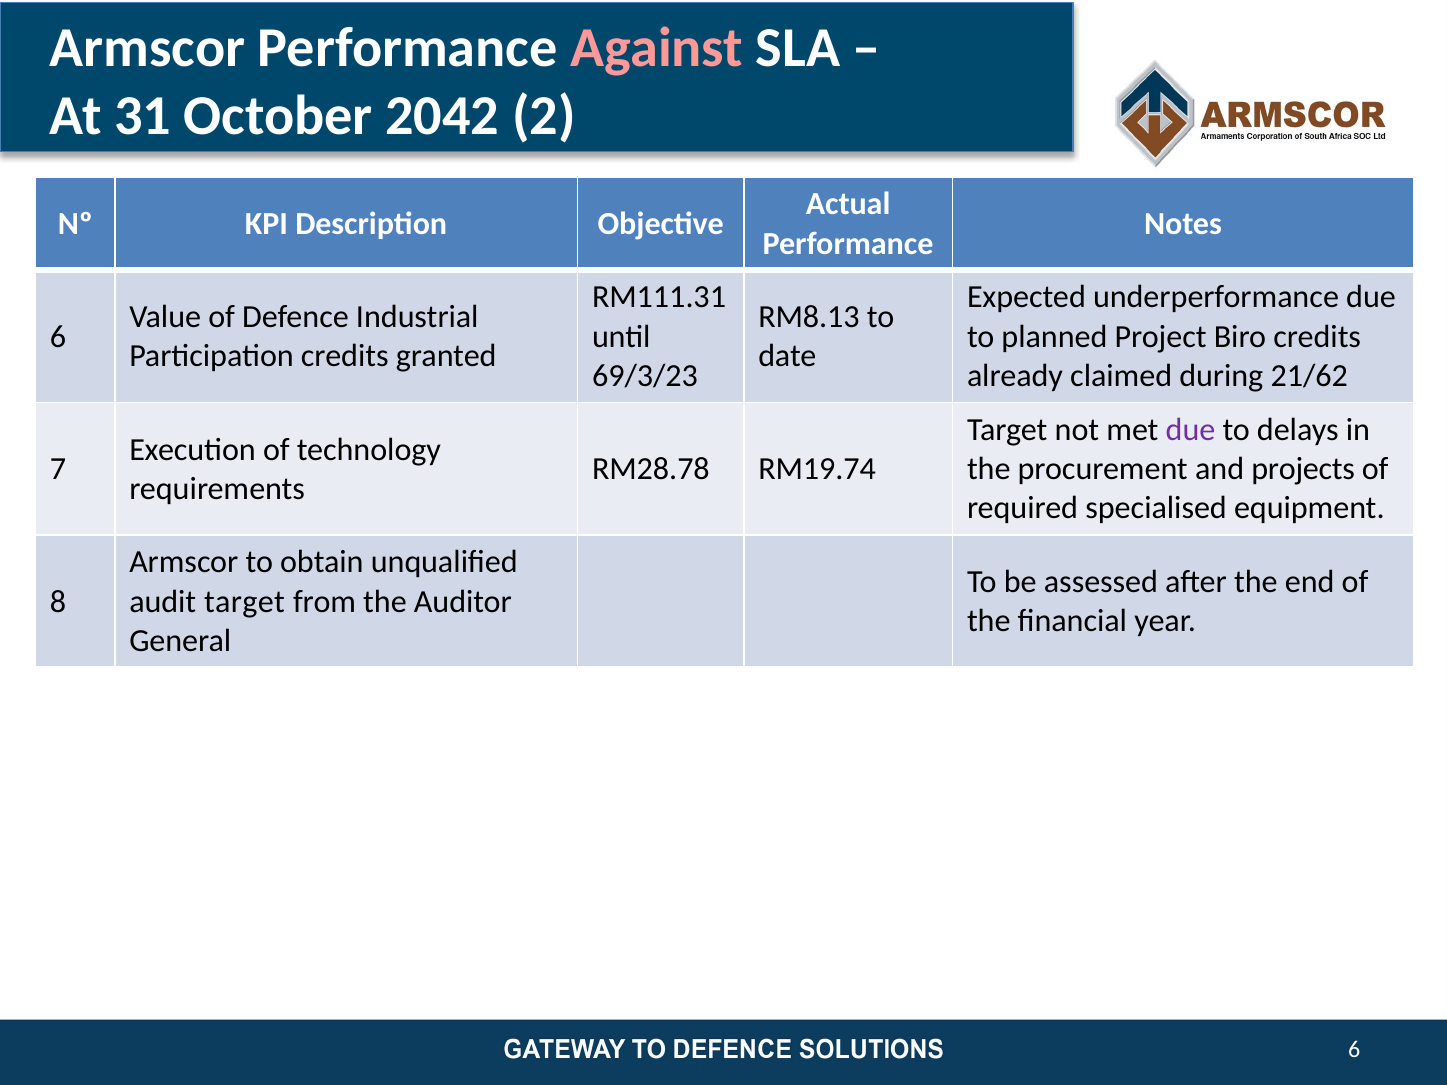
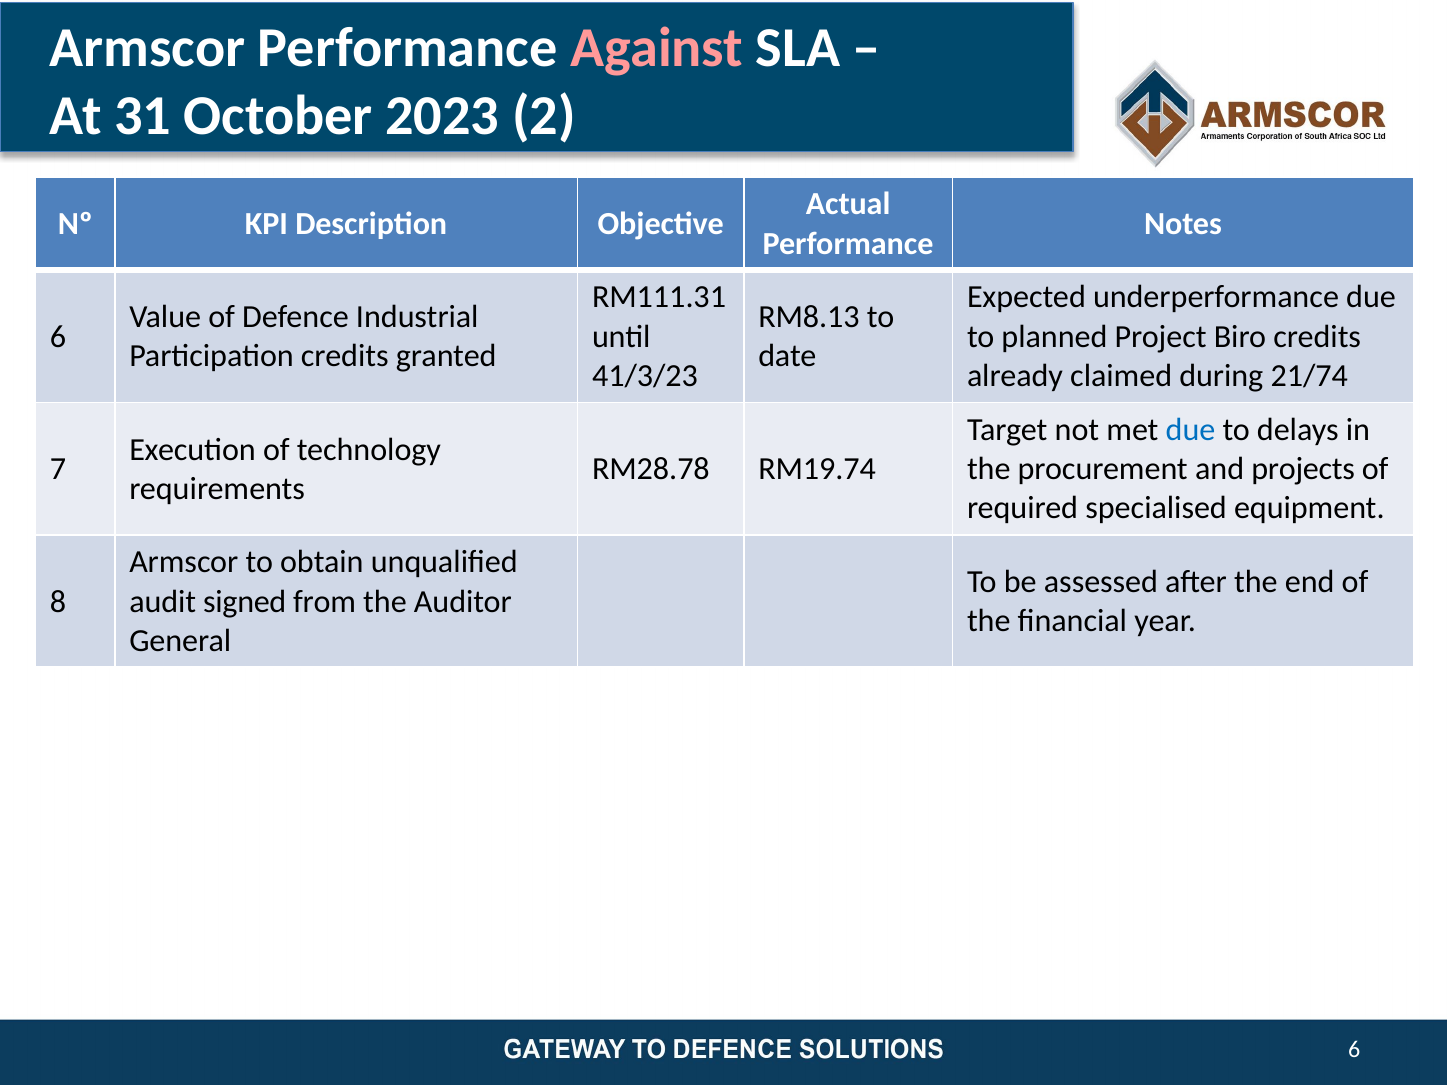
2042: 2042 -> 2023 (442, 116)
69/3/23: 69/3/23 -> 41/3/23 (645, 376)
21/62: 21/62 -> 21/74 (1309, 376)
due colour: purple -> blue (1190, 430)
audit target: target -> signed (245, 602)
